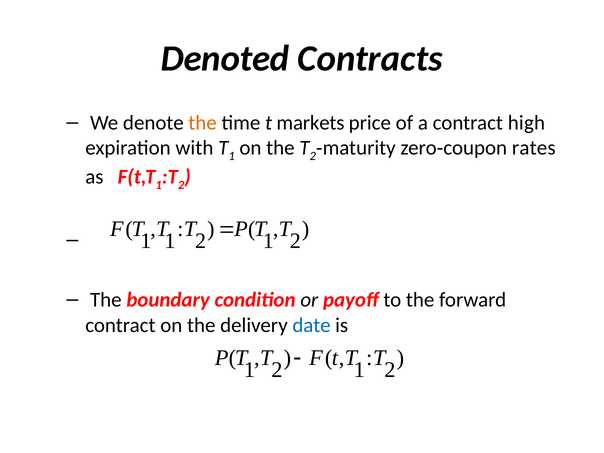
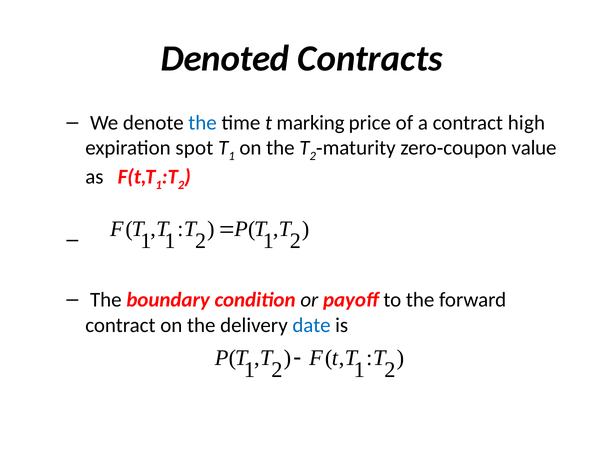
the colour: orange -> blue (203, 123)
markets: markets -> marking (310, 123)
with: with -> spot (194, 148)
rates: rates -> value (534, 148)
